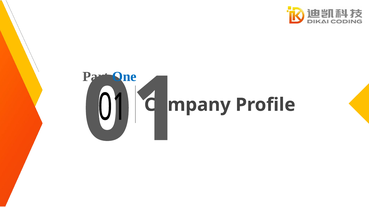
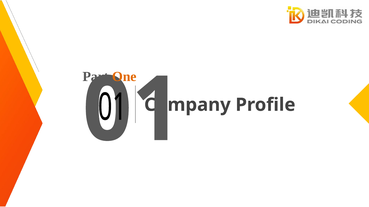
One colour: blue -> orange (124, 77)
